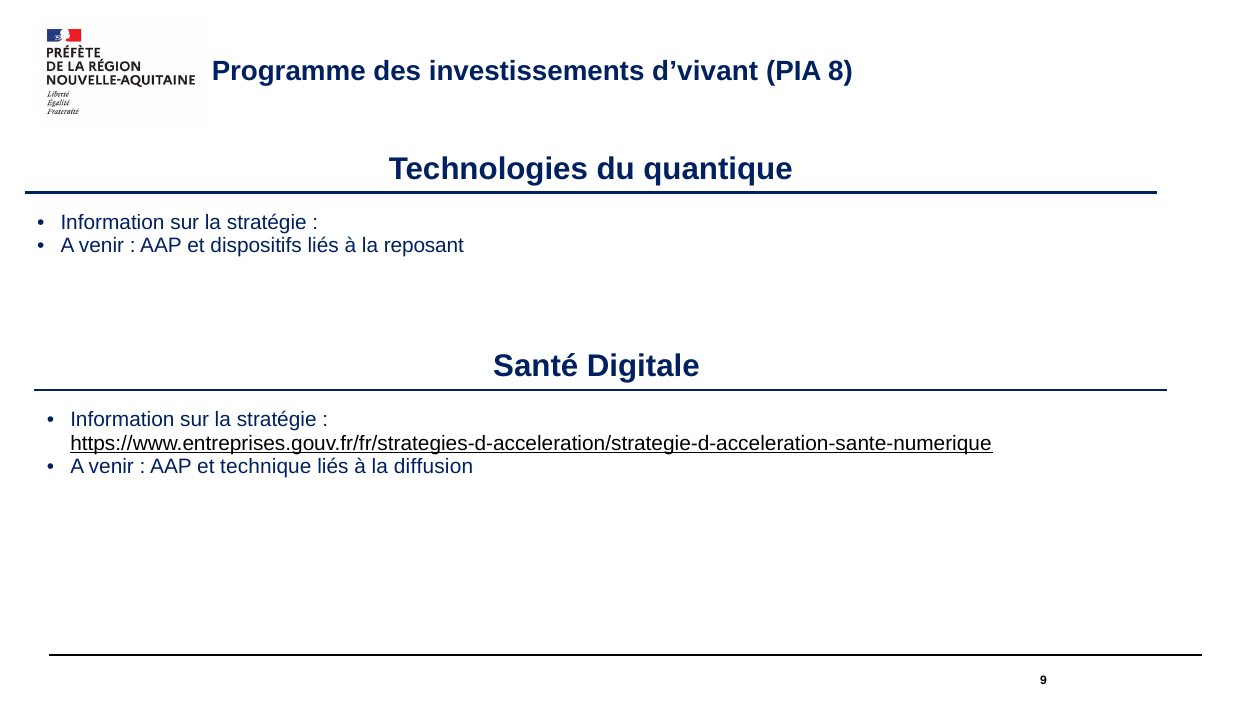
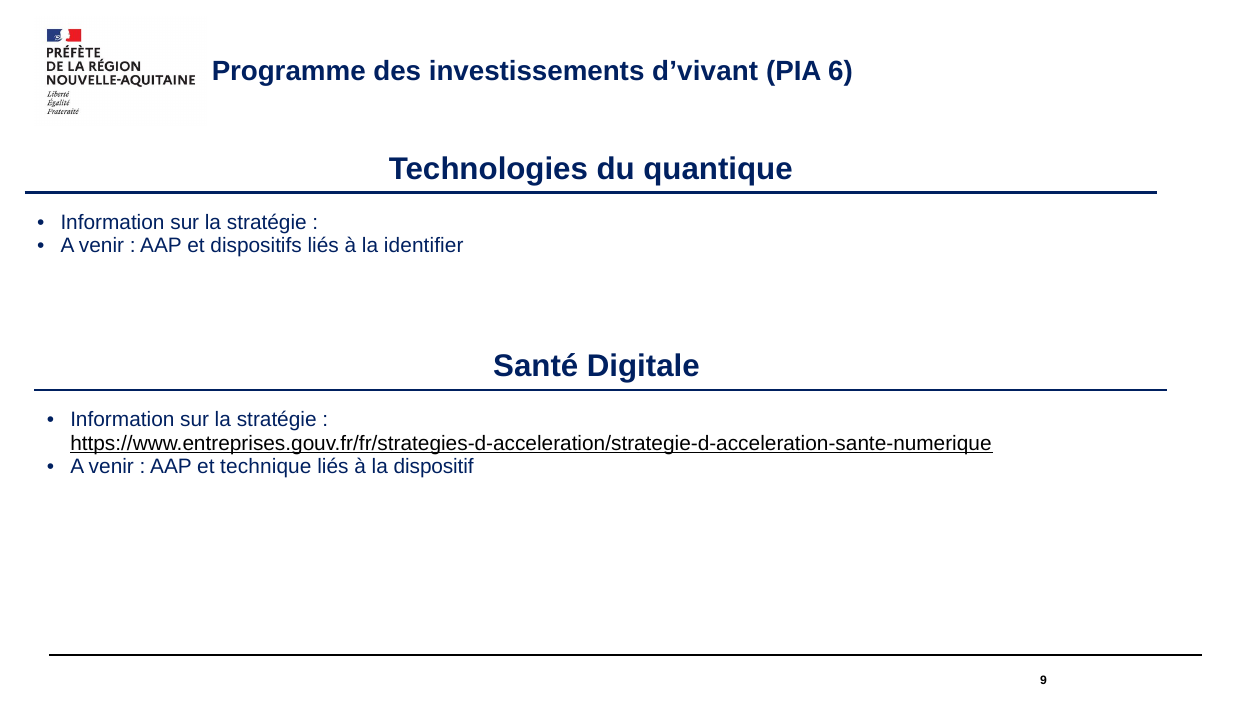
8: 8 -> 6 (840, 71)
reposant: reposant -> identifier (424, 246)
diffusion: diffusion -> dispositif (434, 466)
